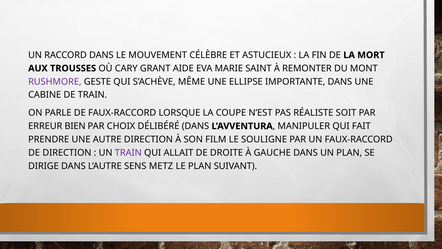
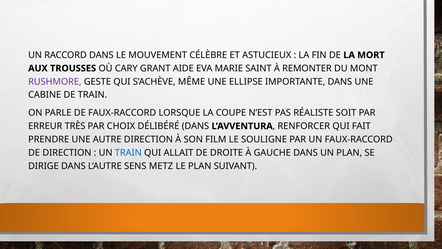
BIEN: BIEN -> TRÈS (75, 126)
MANIPULER: MANIPULER -> RENFORCER (304, 126)
TRAIN colour: purple -> blue (128, 152)
